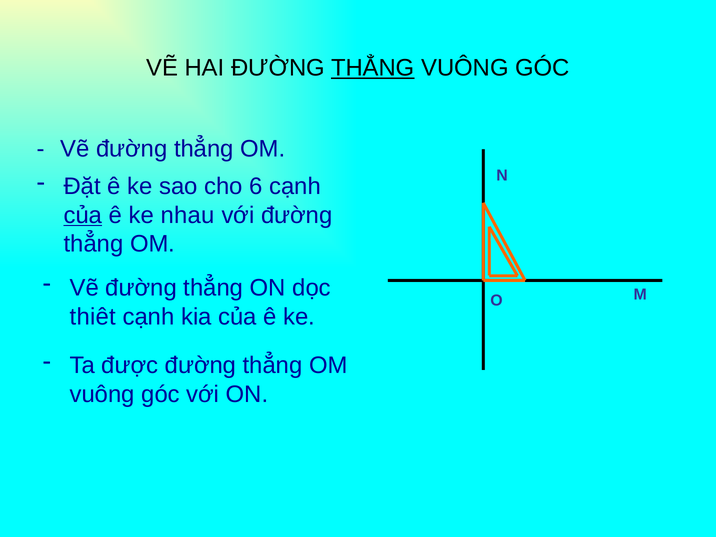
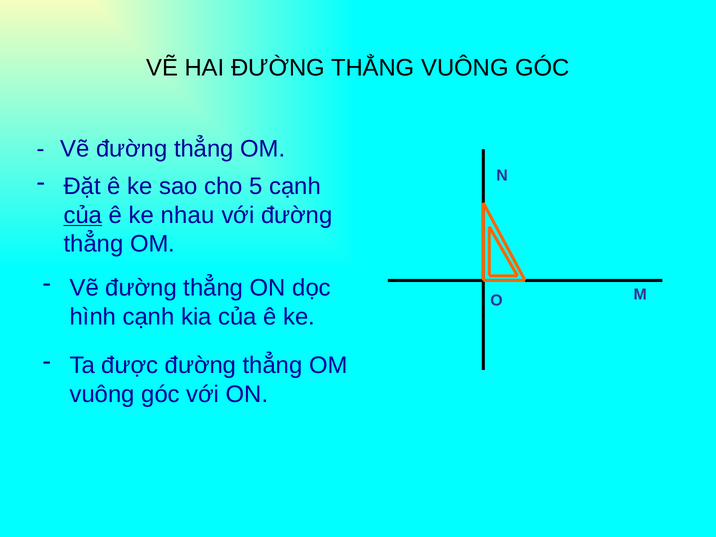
THẲNG underline: present -> none (373, 68)
6: 6 -> 5 (256, 187)
thiêt: thiêt -> hình (93, 317)
